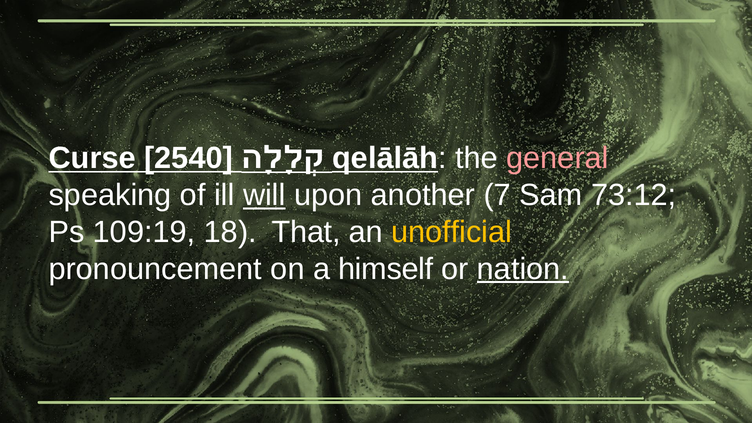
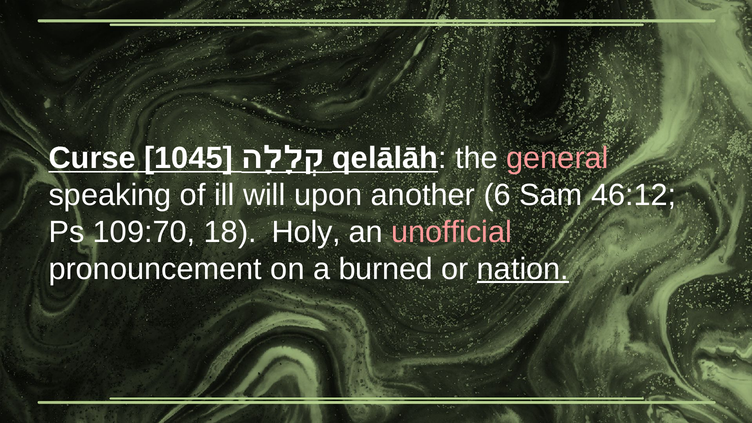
2540: 2540 -> 1045 (189, 158)
will underline: present -> none (264, 195)
7: 7 -> 6 (497, 195)
73:12: 73:12 -> 46:12 (634, 195)
109:19: 109:19 -> 109:70 (144, 232)
That: That -> Holy (306, 232)
unofficial colour: yellow -> pink (452, 232)
himself: himself -> burned (386, 269)
